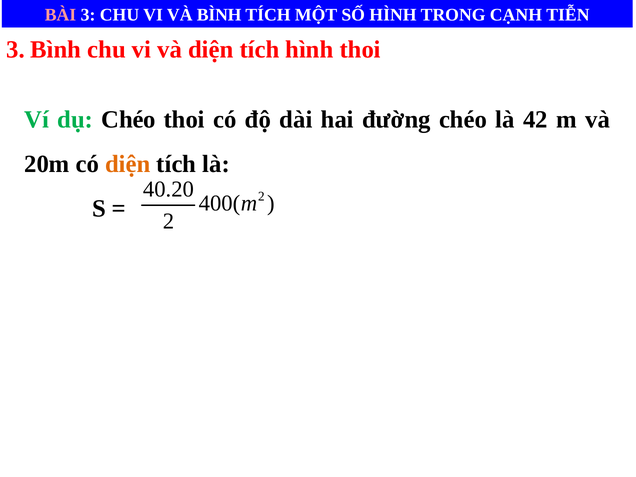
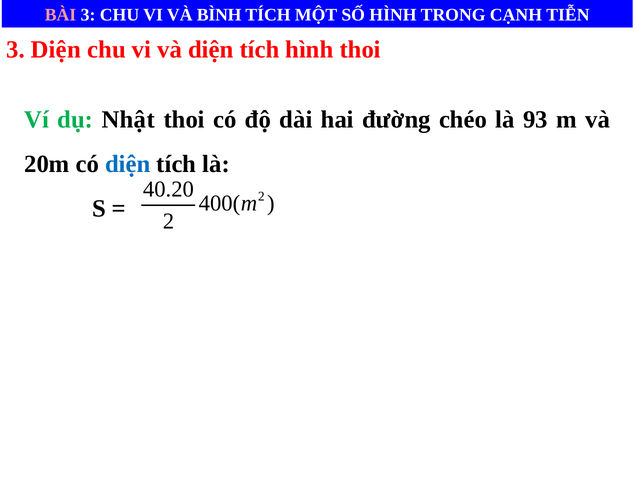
3 Bình: Bình -> Diện (56, 50)
dụ Chéo: Chéo -> Nhật (128, 119)
42: 42 -> 93 (535, 119)
diện colour: orange -> blue (128, 164)
